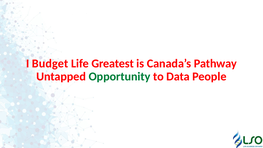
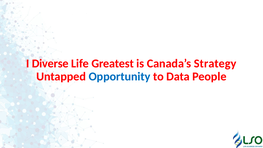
Budget: Budget -> Diverse (50, 64)
Pathway: Pathway -> Strategy (215, 64)
Opportunity colour: green -> blue (120, 77)
